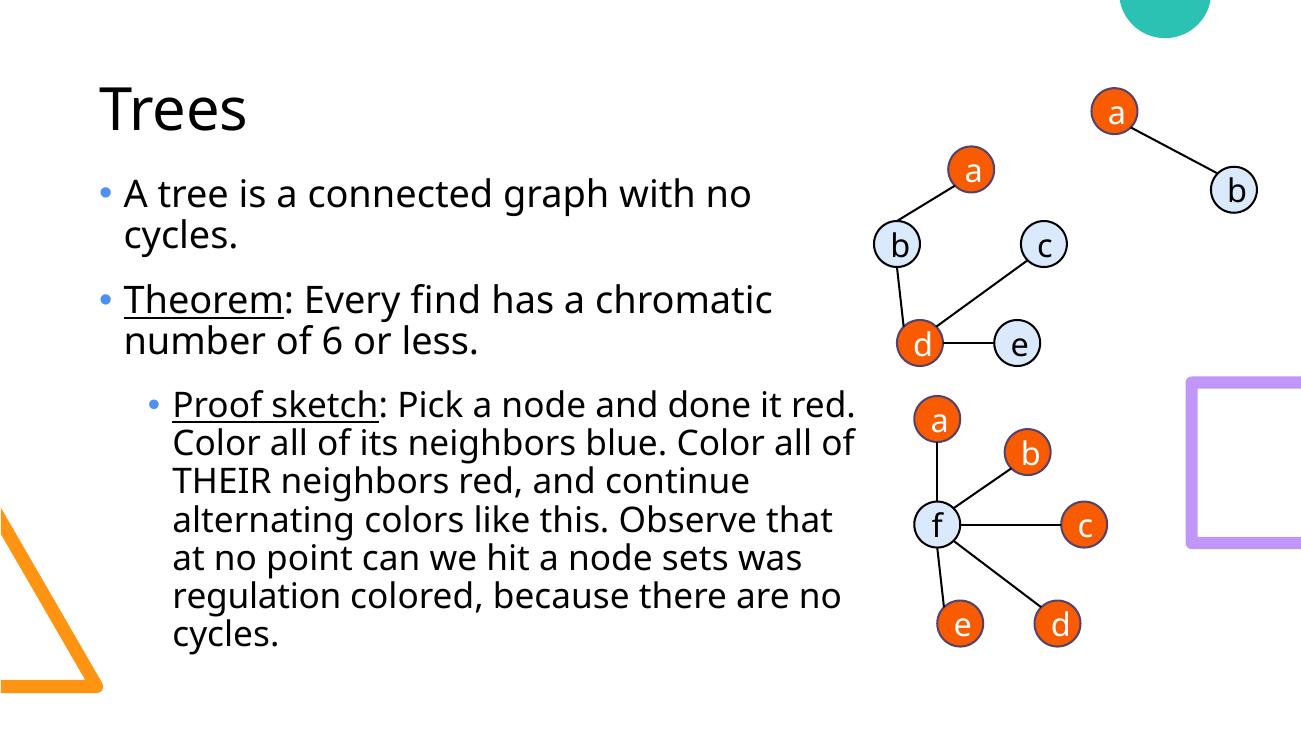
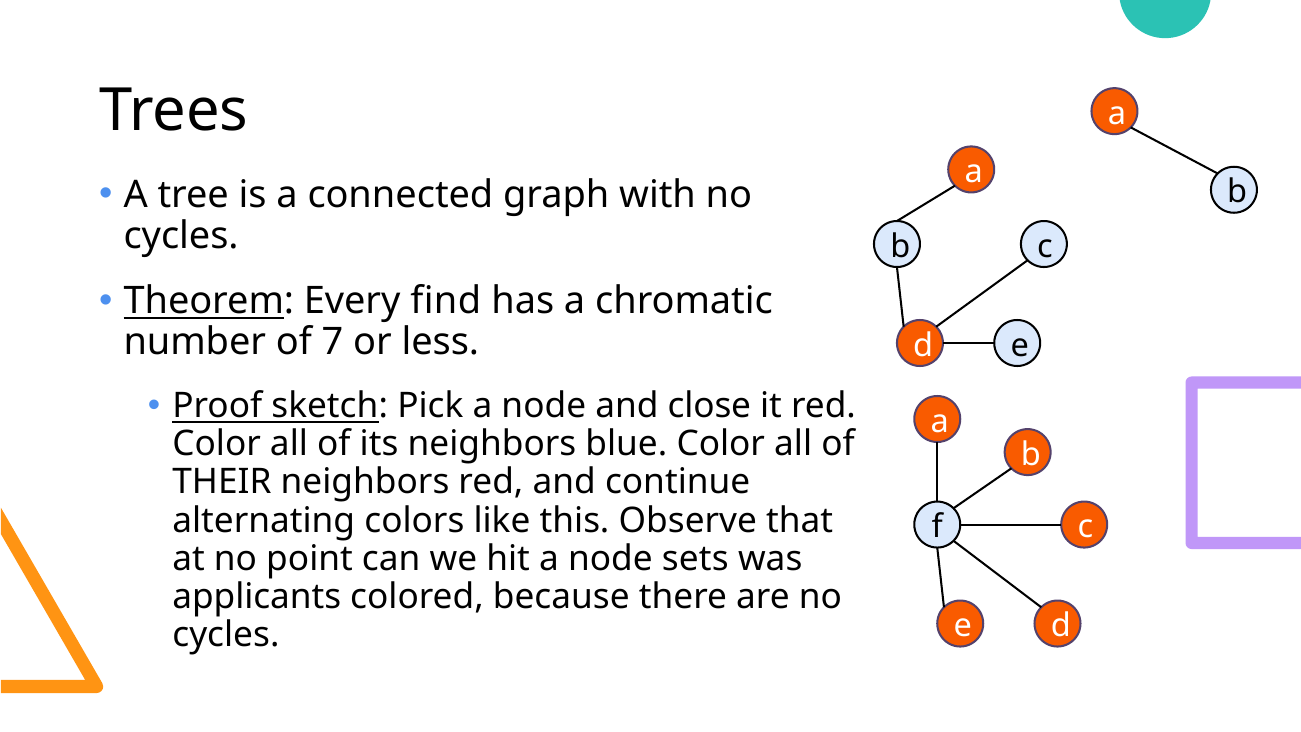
6: 6 -> 7 (333, 342)
done: done -> close (709, 406)
regulation: regulation -> applicants (257, 597)
